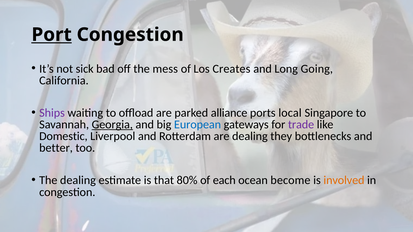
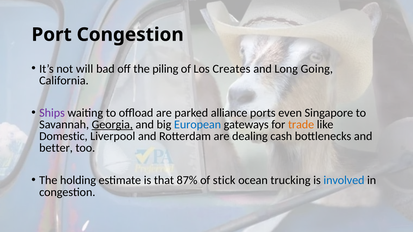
Port underline: present -> none (52, 35)
sick: sick -> will (85, 69)
mess: mess -> piling (165, 69)
local: local -> even (290, 113)
trade colour: purple -> orange (301, 125)
they: they -> cash (281, 136)
The dealing: dealing -> holding (78, 181)
80%: 80% -> 87% (187, 181)
each: each -> stick (224, 181)
become: become -> trucking (290, 181)
involved colour: orange -> blue (344, 181)
